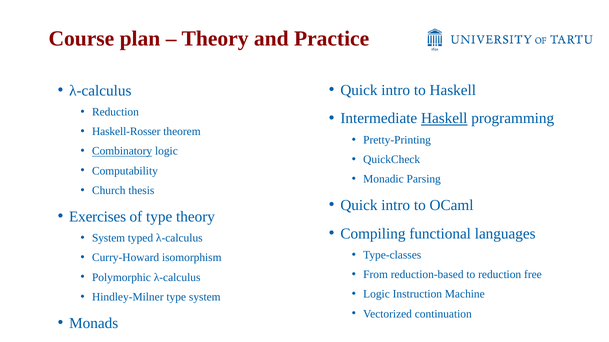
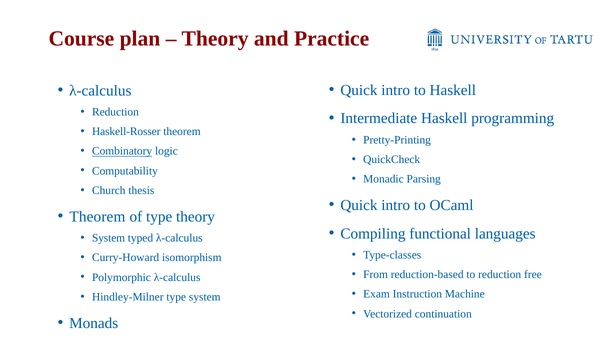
Haskell underline: present -> none (444, 119)
Exercises: Exercises -> Theorem (97, 217)
Logic: Logic -> Exam (377, 295)
